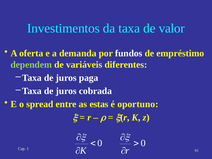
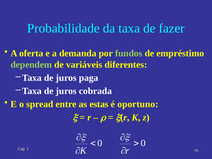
Investimentos: Investimentos -> Probabilidade (63, 28)
valor: valor -> fazer (172, 28)
fundos colour: white -> light green (129, 53)
